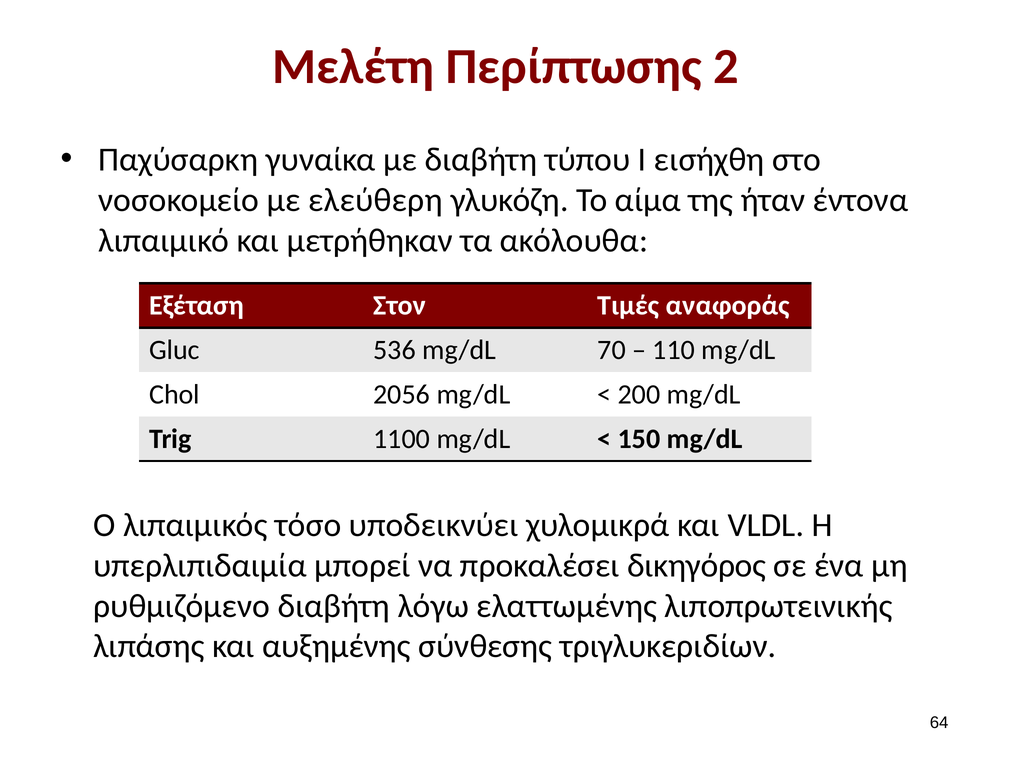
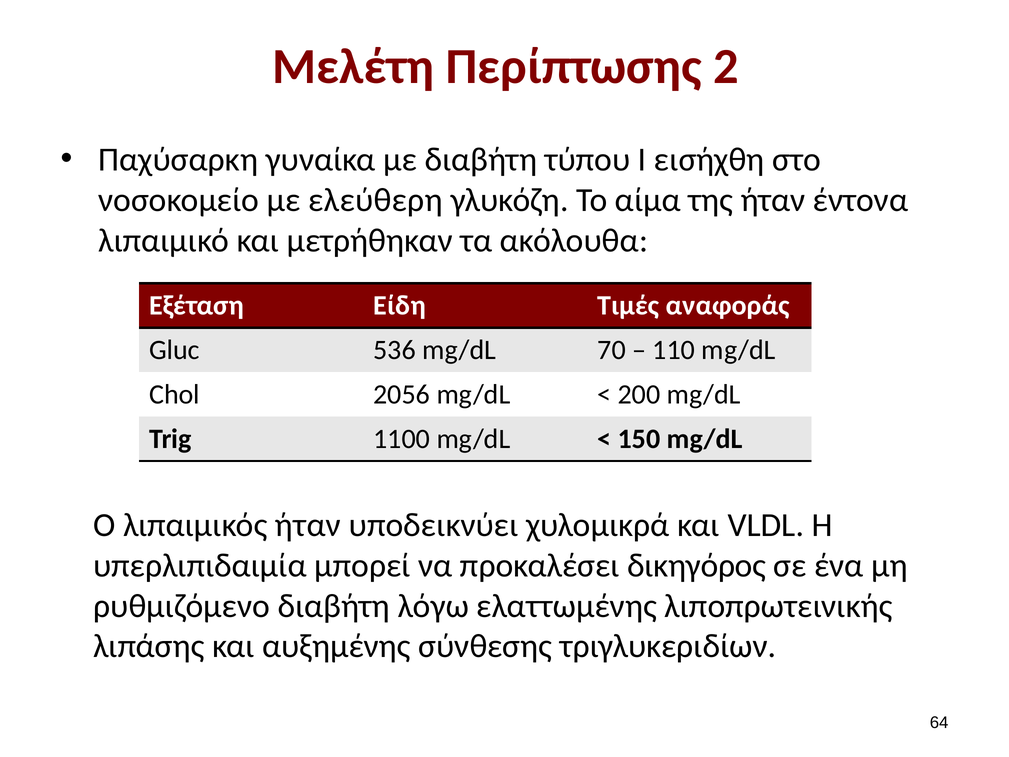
Στον: Στον -> Είδη (400, 306)
λιπαιμικός τόσο: τόσο -> ήταν (308, 525)
